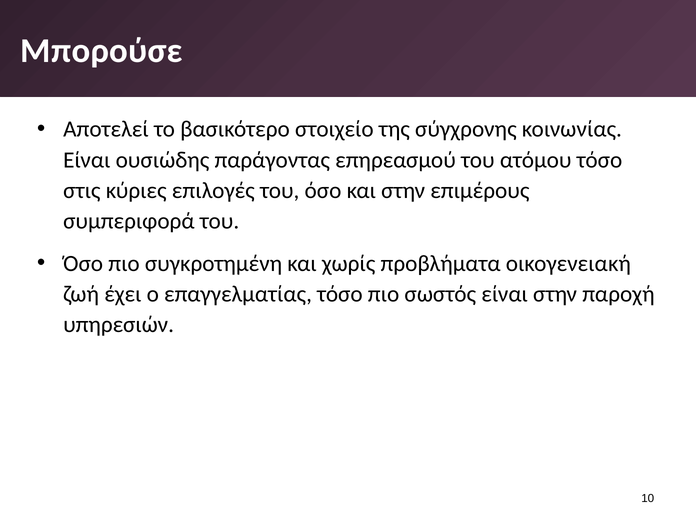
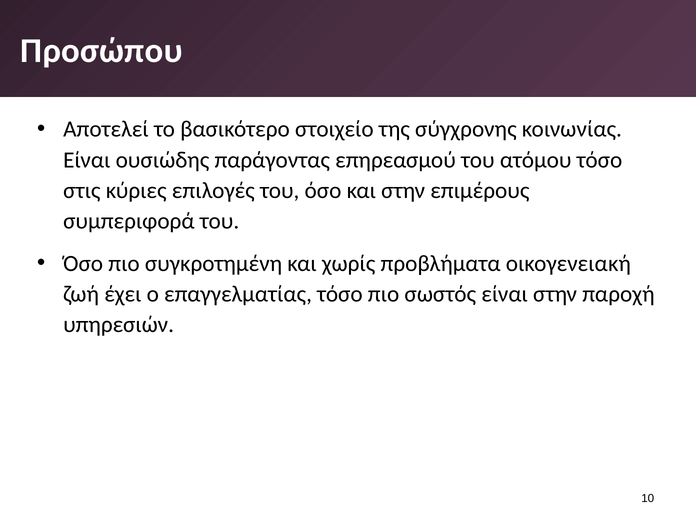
Μπορούσε: Μπορούσε -> Προσώπου (102, 51)
